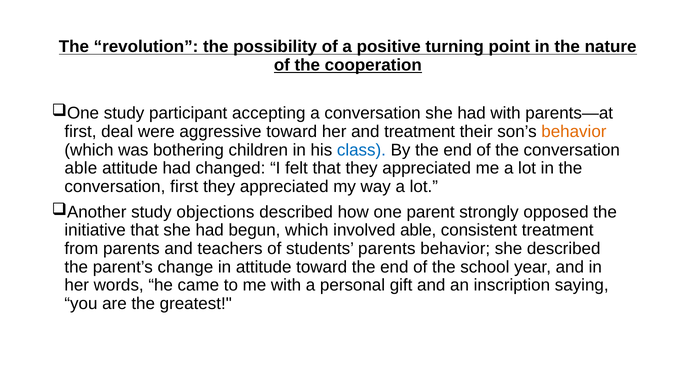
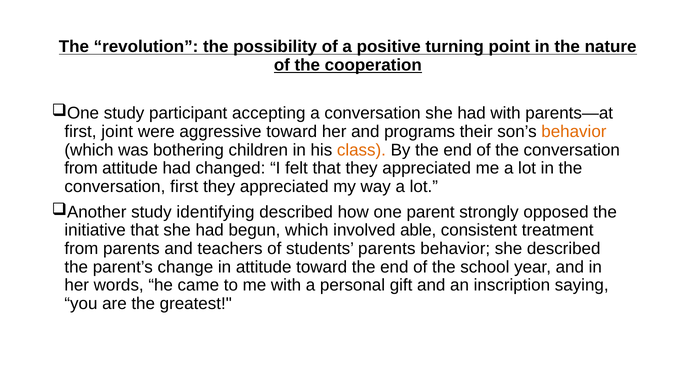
deal: deal -> joint (117, 132)
and treatment: treatment -> programs (420, 132)
class colour: blue -> orange (361, 150)
able: able -> from (81, 168)
objections: objections -> identifying (215, 212)
